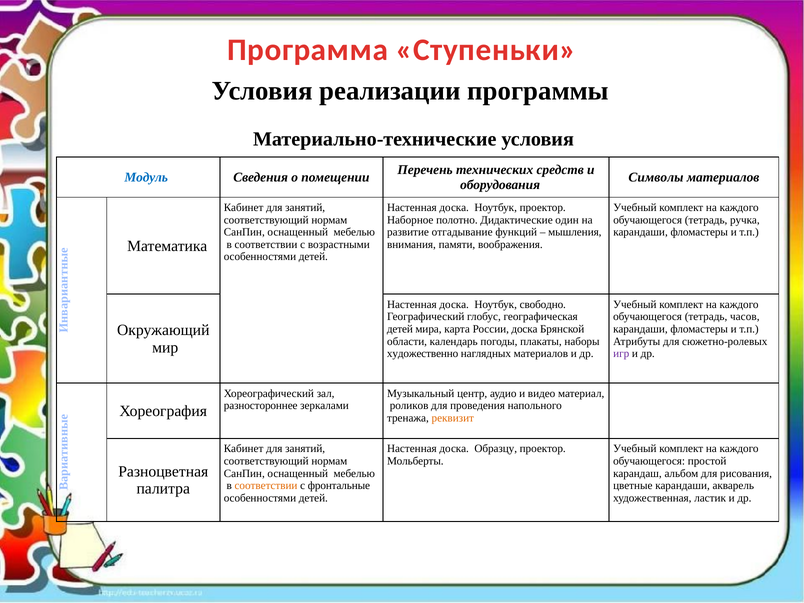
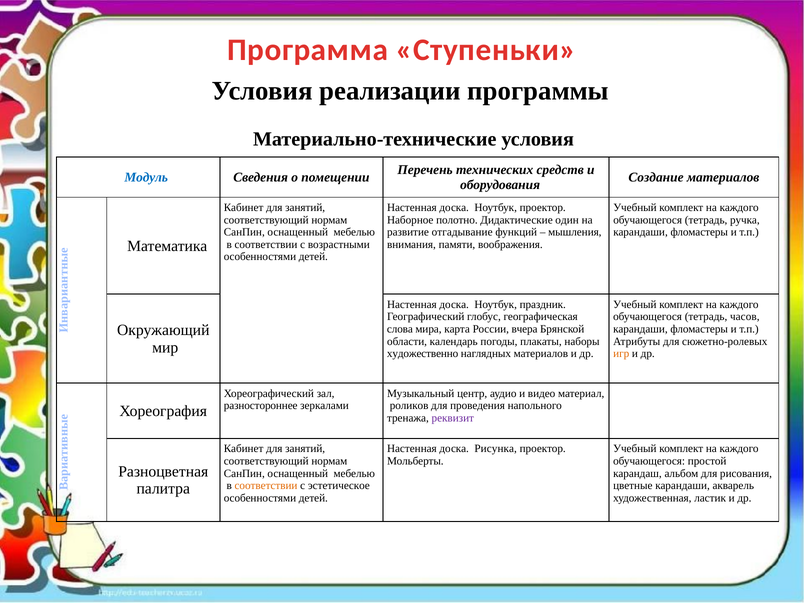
Символы: Символы -> Создание (656, 177)
свободно: свободно -> праздник (543, 304)
детей: детей -> слова (400, 329)
России доска: доска -> вчера (525, 329)
игр colour: purple -> orange (621, 354)
реквизит colour: orange -> purple (453, 418)
Образцу: Образцу -> Рисунка (496, 449)
фронтальные: фронтальные -> эстетическое (339, 486)
